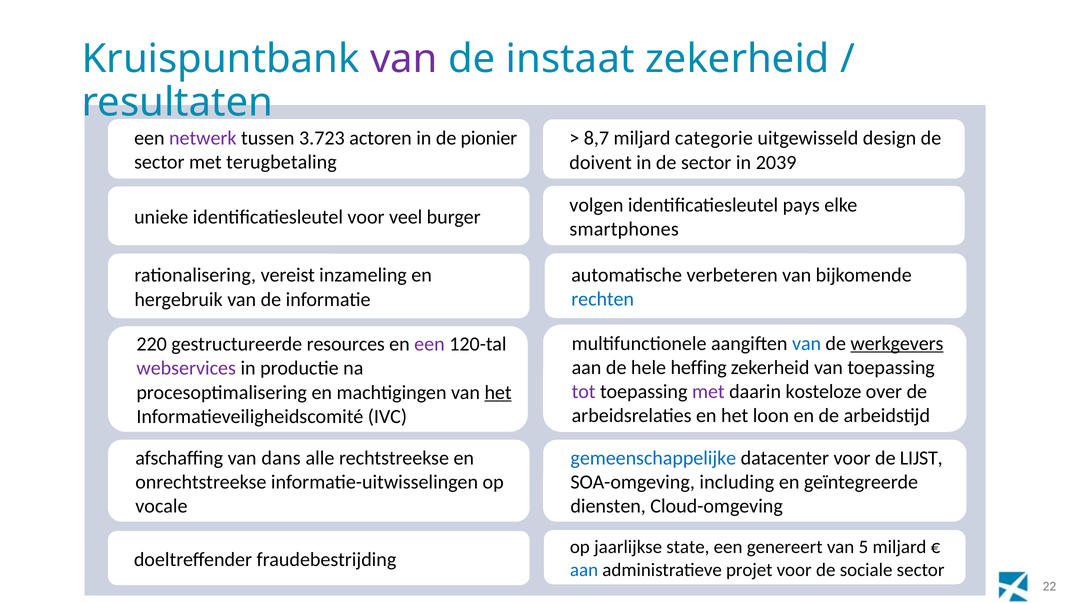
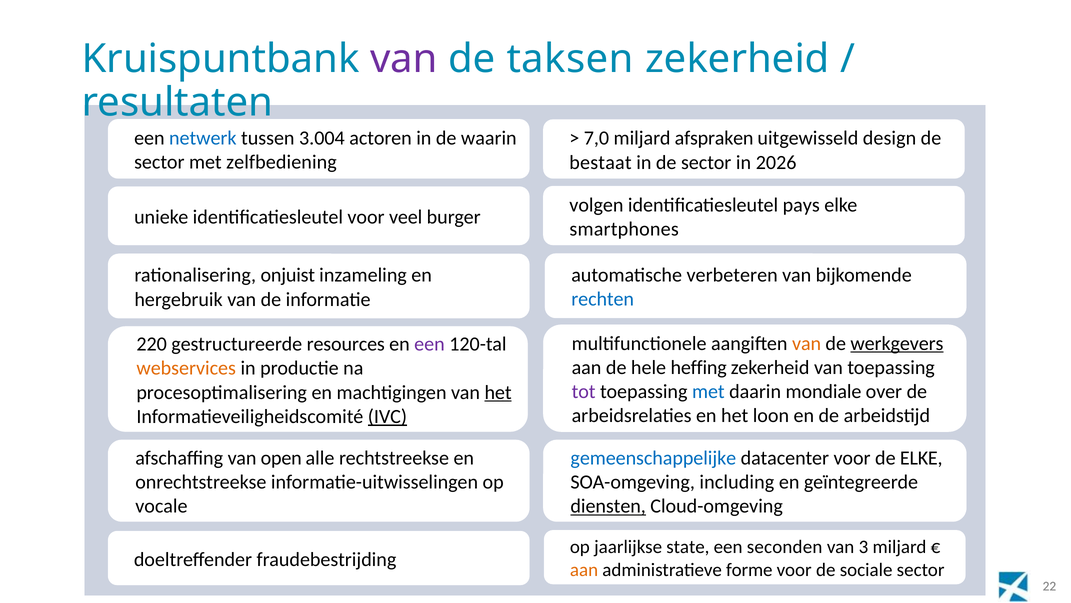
instaat: instaat -> taksen (570, 59)
netwerk colour: purple -> blue (203, 138)
3.723: 3.723 -> 3.004 (322, 138)
pionier: pionier -> waarin (489, 138)
8,7: 8,7 -> 7,0 (596, 138)
categorie: categorie -> afspraken (714, 138)
terugbetaling: terugbetaling -> zelfbediening (281, 162)
doivent: doivent -> bestaat (600, 162)
2039: 2039 -> 2026 (776, 162)
vereist: vereist -> onjuist (288, 275)
van colour: blue -> orange (807, 343)
webservices colour: purple -> orange (186, 368)
met colour: purple -> blue (708, 391)
kosteloze: kosteloze -> mondiale (823, 391)
IVC underline: none -> present (387, 416)
dans: dans -> open (281, 458)
de LIJST: LIJST -> ELKE (921, 458)
diensten underline: none -> present (608, 506)
genereert: genereert -> seconden (785, 547)
5: 5 -> 3 (863, 547)
aan colour: blue -> orange (584, 569)
projet: projet -> forme (749, 569)
